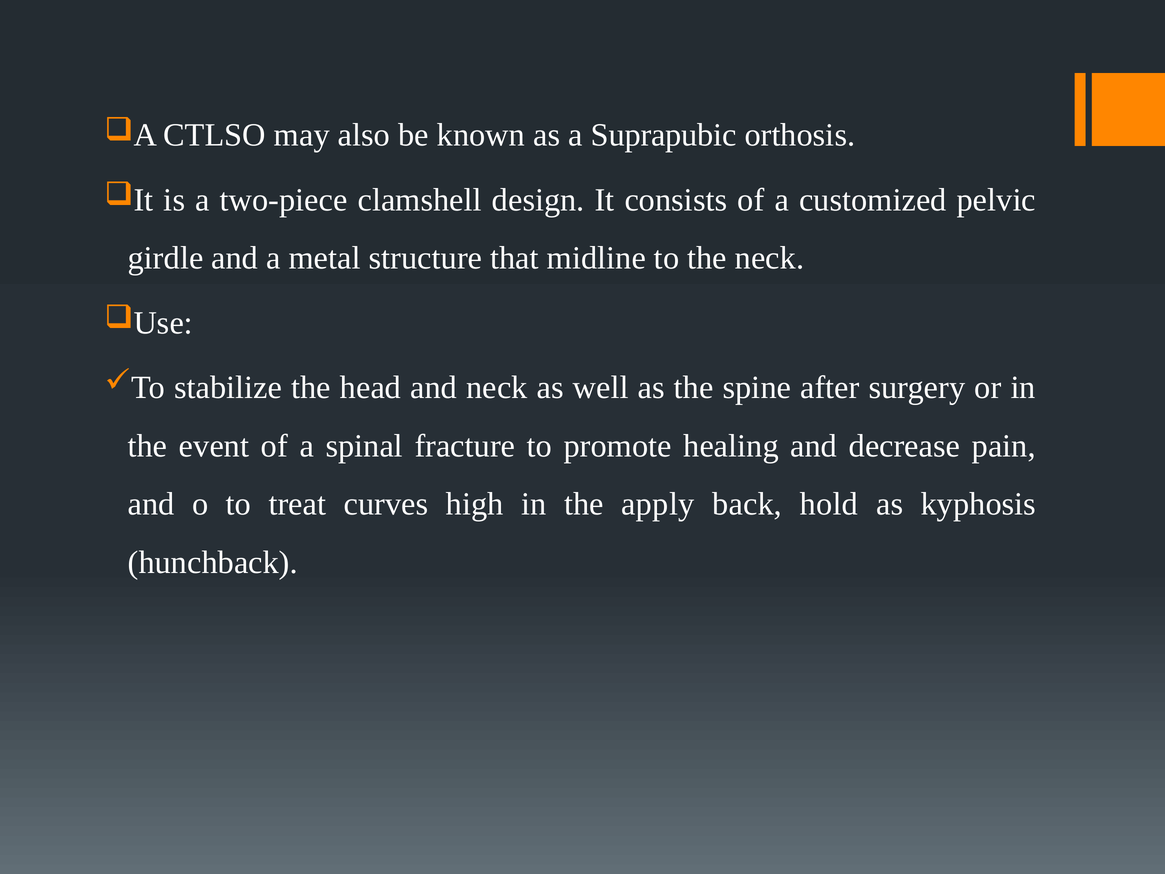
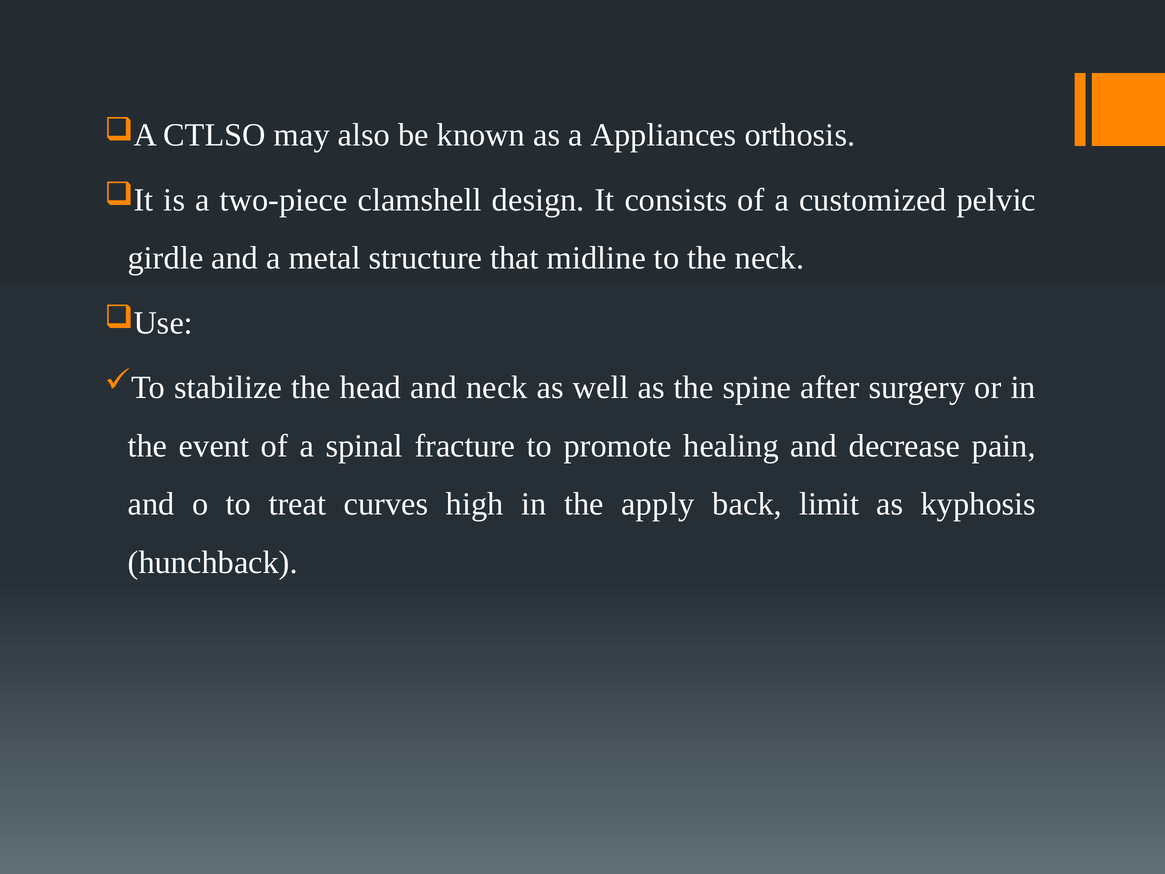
Suprapubic: Suprapubic -> Appliances (664, 135)
hold: hold -> limit (829, 504)
